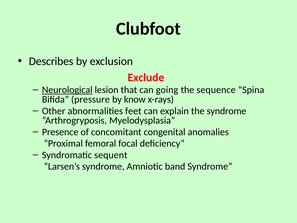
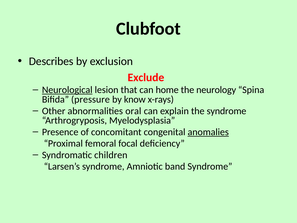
going: going -> home (167, 90)
sequence: sequence -> neurology (216, 90)
feet: feet -> oral (133, 111)
anomalies underline: none -> present (208, 132)
sequent: sequent -> children (111, 155)
